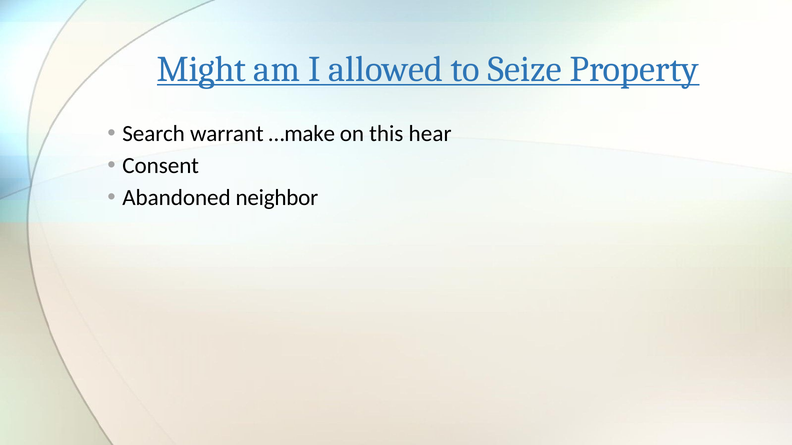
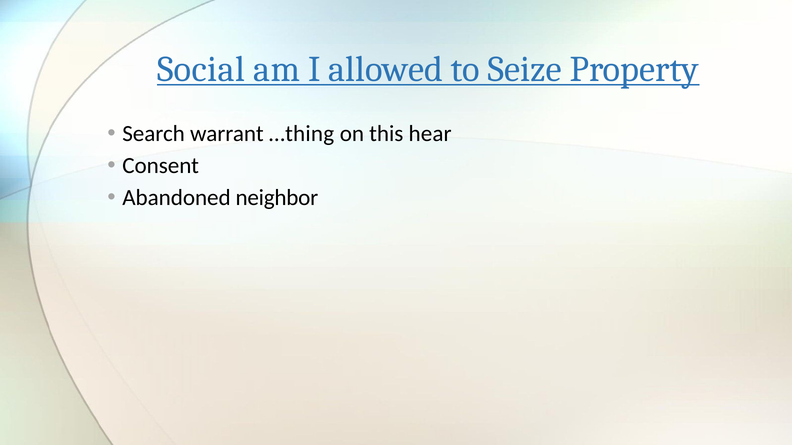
Might: Might -> Social (201, 69)
…make: …make -> …thing (302, 134)
